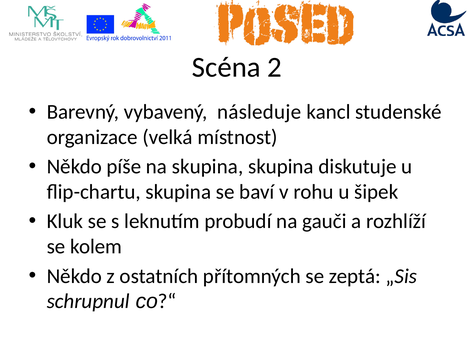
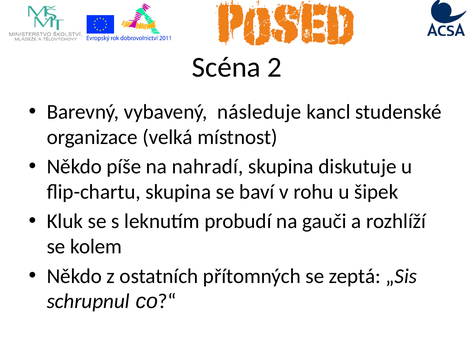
na skupina: skupina -> nahradí (208, 167)
